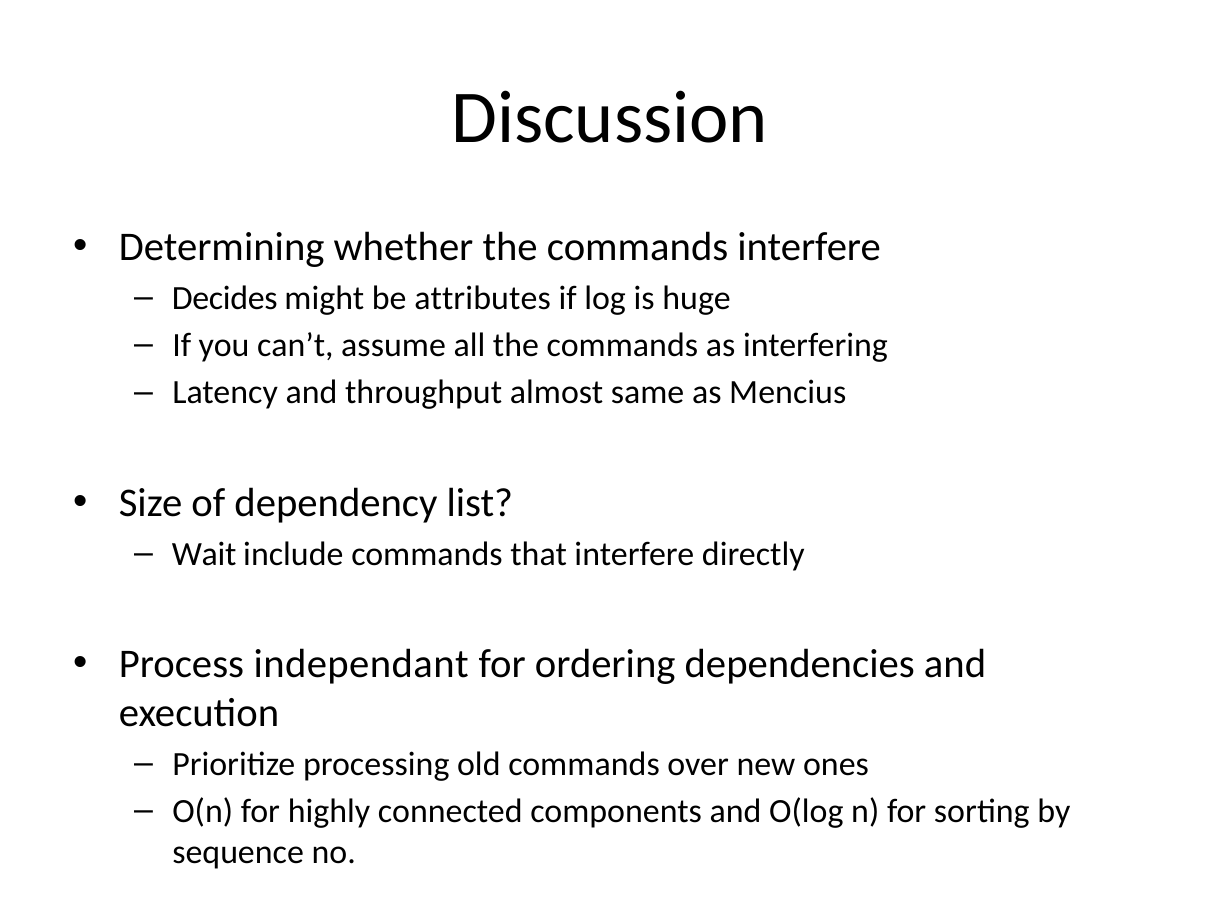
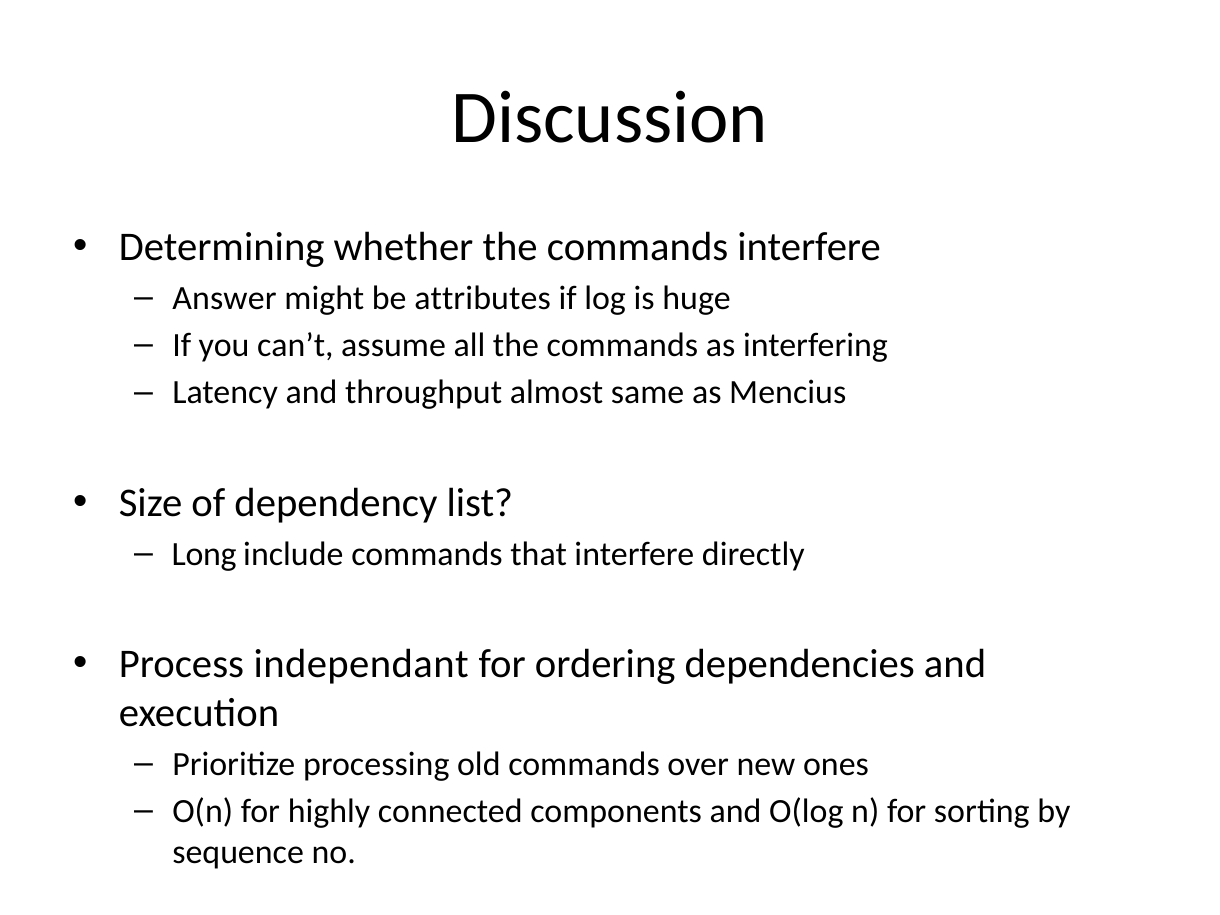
Decides: Decides -> Answer (224, 298)
Wait: Wait -> Long (204, 554)
